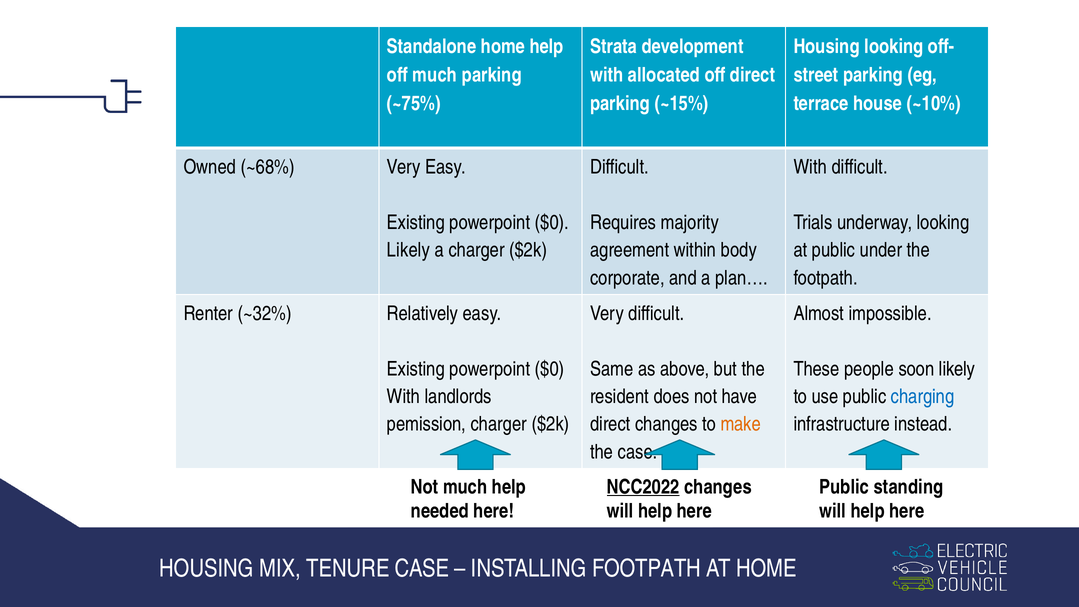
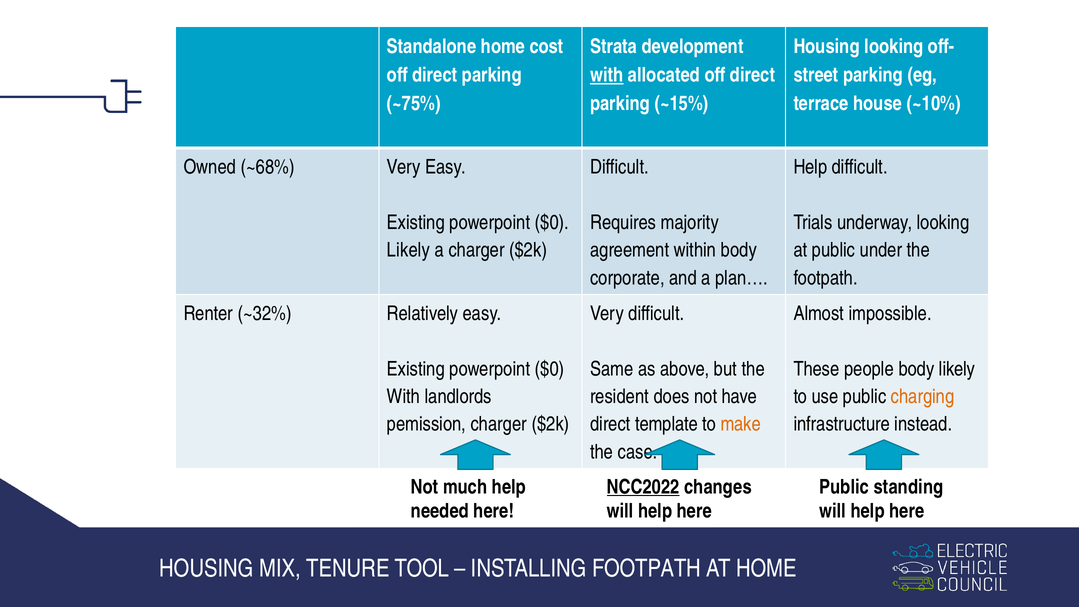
home help: help -> cost (546, 46)
much: much -> direct (435, 75)
with underline: none -> present (607, 75)
With: With -> Help (810, 167)
people soon: soon -> body (916, 369)
charging colour: blue -> orange (923, 397)
direct changes: changes -> template (667, 424)
TENURE CASE: CASE -> TOOL (422, 569)
